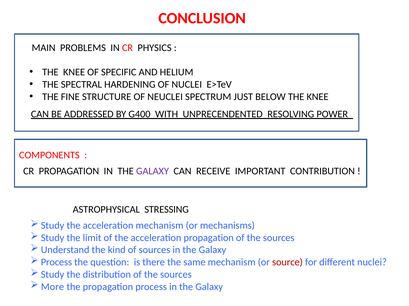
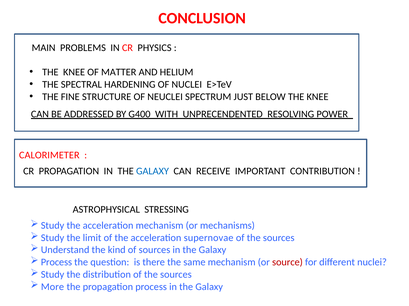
SPECIFIC: SPECIFIC -> MATTER (119, 72)
COMPONENTS: COMPONENTS -> CALORIMETER (49, 155)
GALAXY colour: purple -> blue (153, 171)
acceleration propagation: propagation -> supernovae (209, 238)
